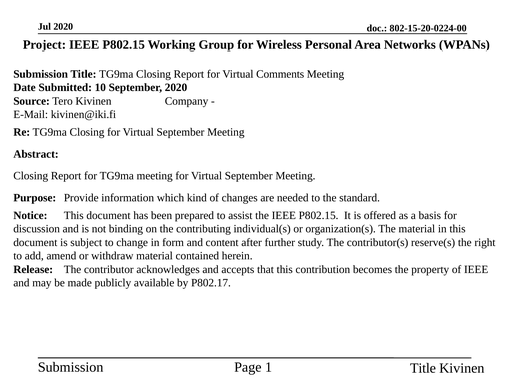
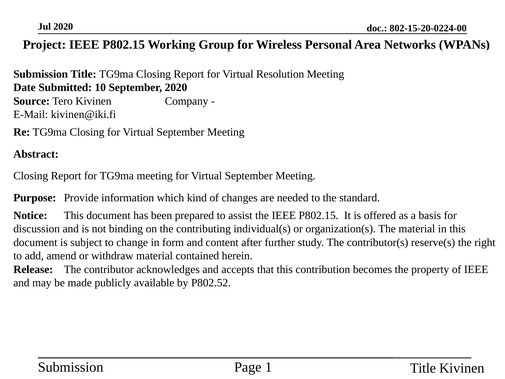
Comments: Comments -> Resolution (280, 74)
P802.17: P802.17 -> P802.52 (211, 283)
